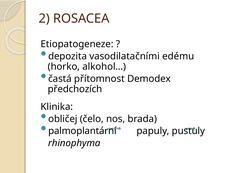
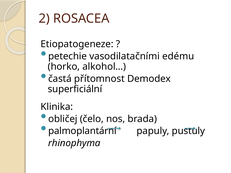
depozita: depozita -> petechie (68, 56)
předchozích: předchozích -> superficiální (75, 89)
